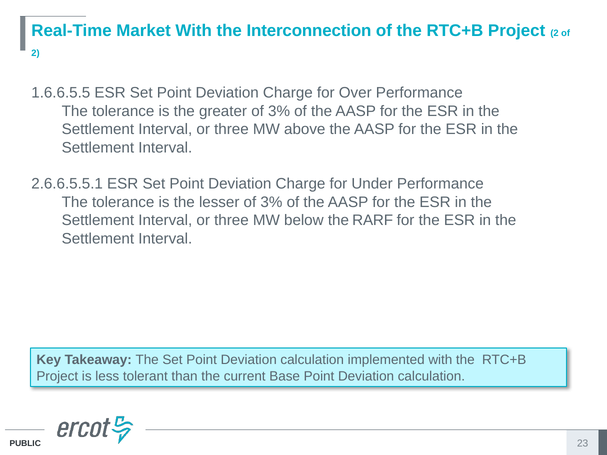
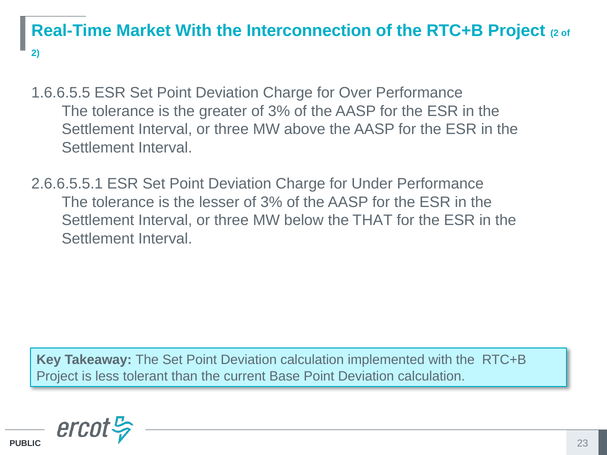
RARF: RARF -> THAT (372, 220)
